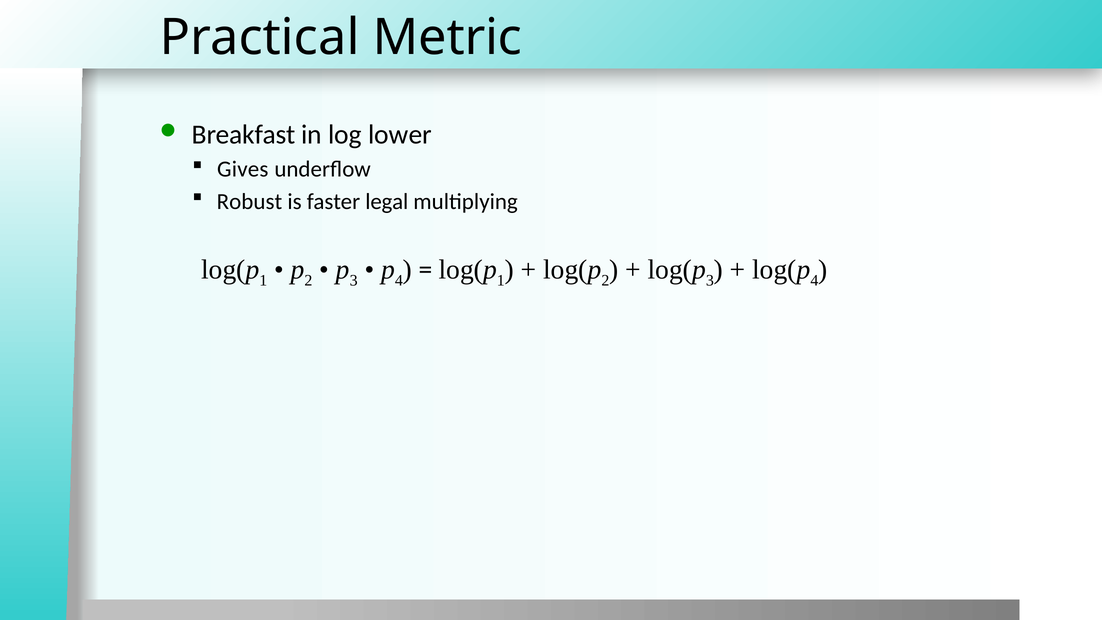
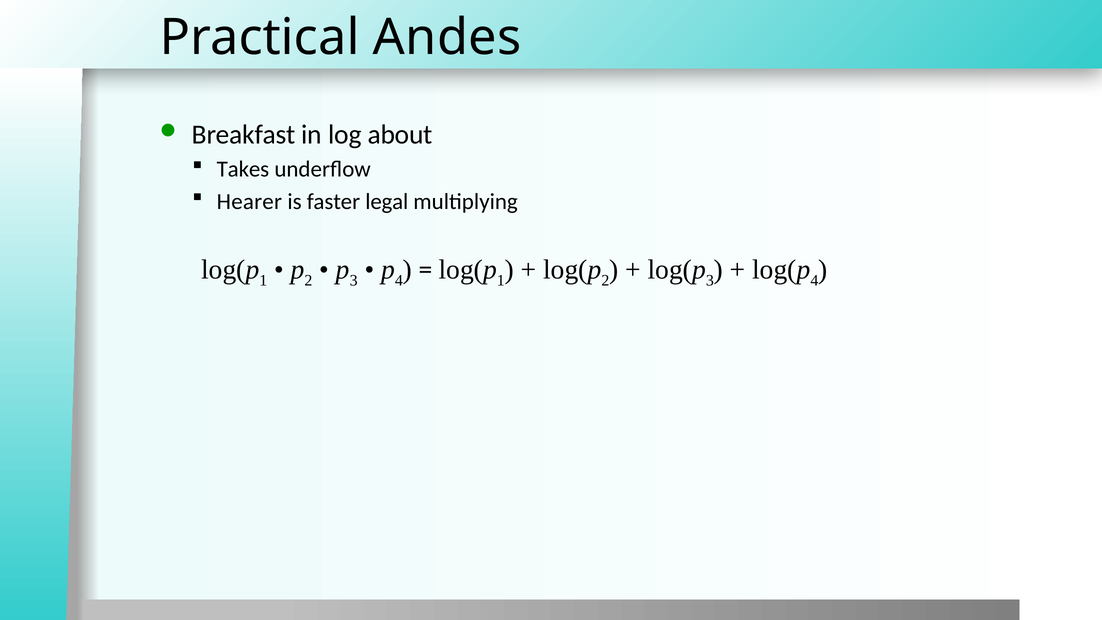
Metric: Metric -> Andes (447, 38)
lower: lower -> about (400, 135)
Gives: Gives -> Takes (243, 169)
Robust: Robust -> Hearer (249, 201)
